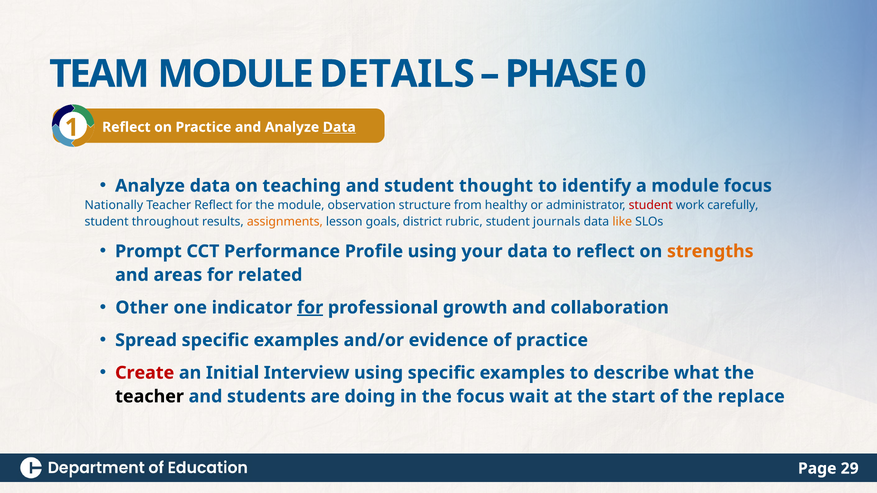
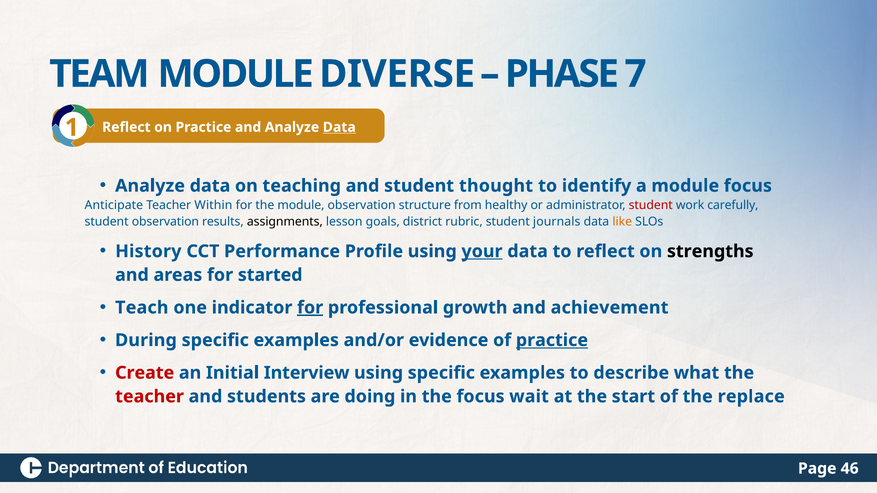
DETAILS: DETAILS -> DIVERSE (397, 74)
0: 0 -> 7 (636, 74)
Nationally: Nationally -> Anticipate (114, 205)
Teacher Reflect: Reflect -> Within (213, 205)
student throughout: throughout -> observation (165, 222)
assignments colour: orange -> black (285, 222)
Prompt: Prompt -> History (148, 251)
your underline: none -> present (482, 251)
strengths colour: orange -> black (710, 251)
related: related -> started (270, 275)
Other: Other -> Teach (142, 308)
collaboration: collaboration -> achievement (610, 308)
Spread: Spread -> During (146, 340)
practice underline: none -> present (552, 340)
teacher colour: black -> red (150, 397)
29: 29 -> 46 (850, 469)
